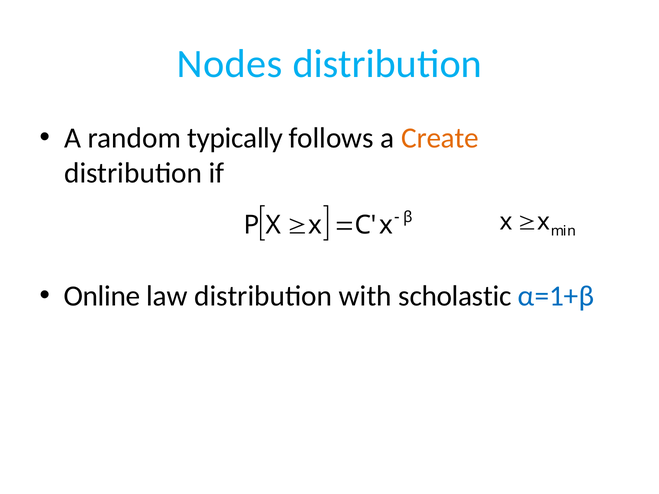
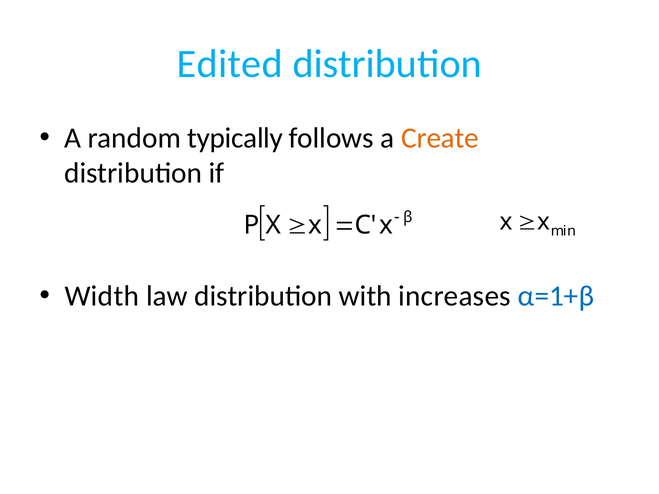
Nodes: Nodes -> Edited (230, 64)
Online: Online -> Width (102, 296)
scholastic: scholastic -> increases (455, 296)
